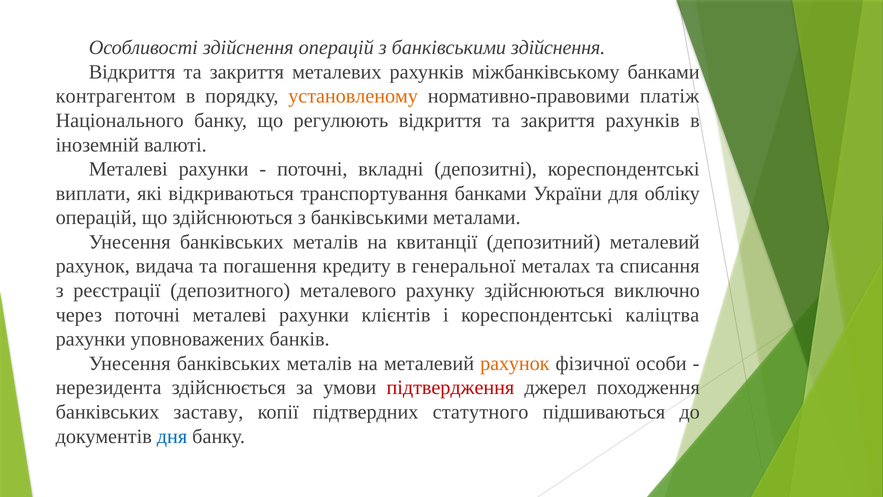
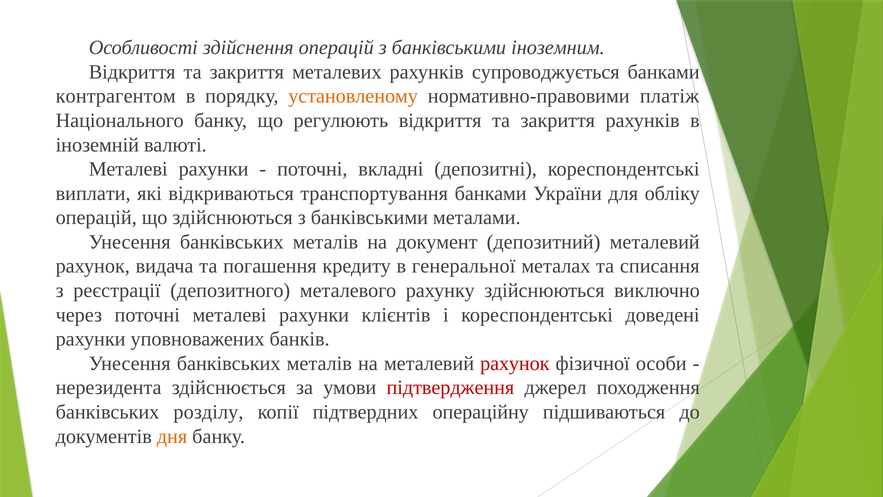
банківськими здійснення: здійснення -> іноземним (558, 48)
міжбанківському: міжбанківському -> супроводжується (546, 72)
квитанції: квитанції -> документ (437, 242)
каліцтва: каліцтва -> доведені (662, 315)
рахунок colour: orange -> red (515, 363)
заставу: заставу -> розділу (208, 412)
статутного: статутного -> операційну (481, 412)
дня colour: blue -> orange (172, 436)
